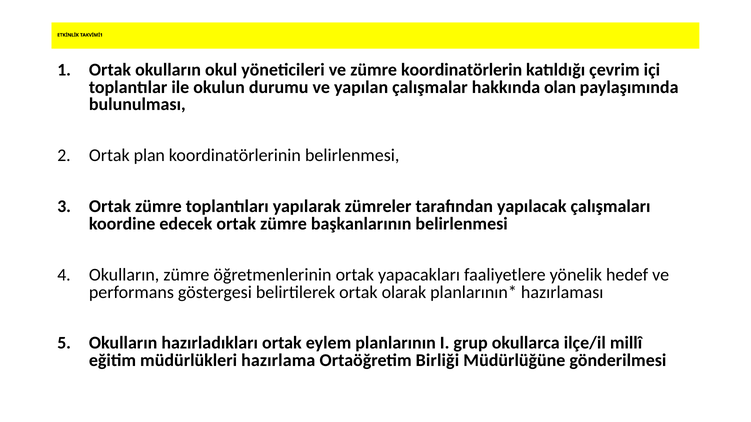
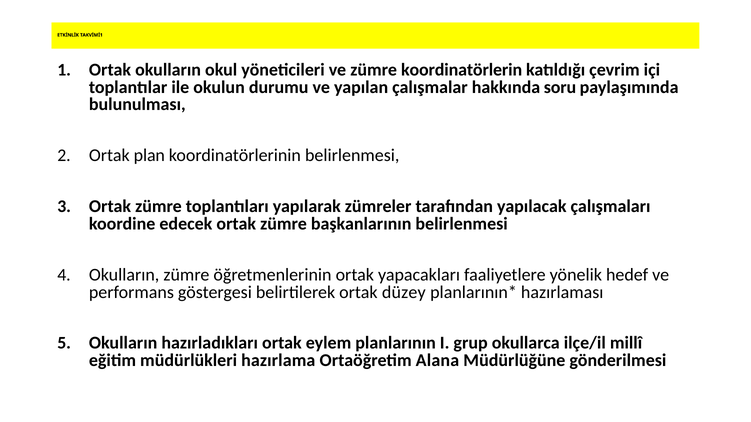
olan: olan -> soru (560, 87)
olarak: olarak -> düzey (404, 292)
Birliği: Birliği -> Alana (437, 361)
